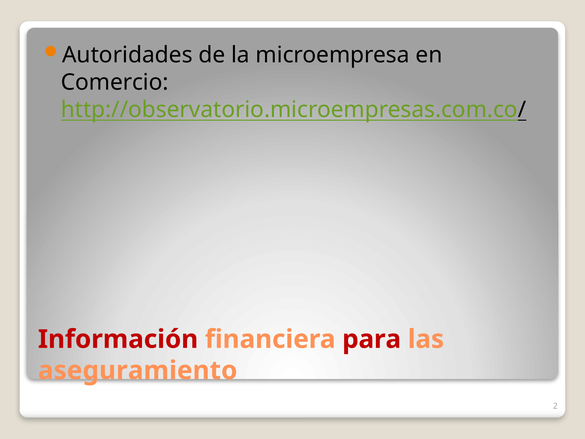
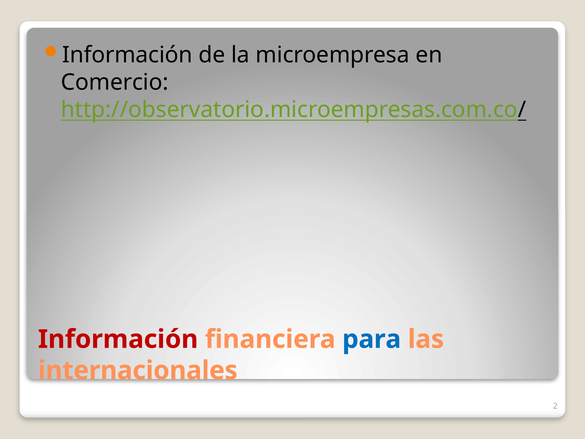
Autoridades: Autoridades -> Información (127, 55)
para colour: red -> blue (372, 339)
aseguramiento: aseguramiento -> internacionales (138, 370)
